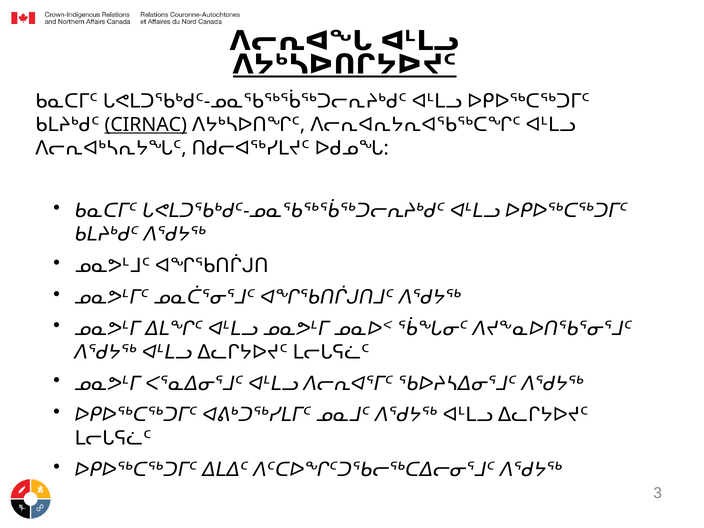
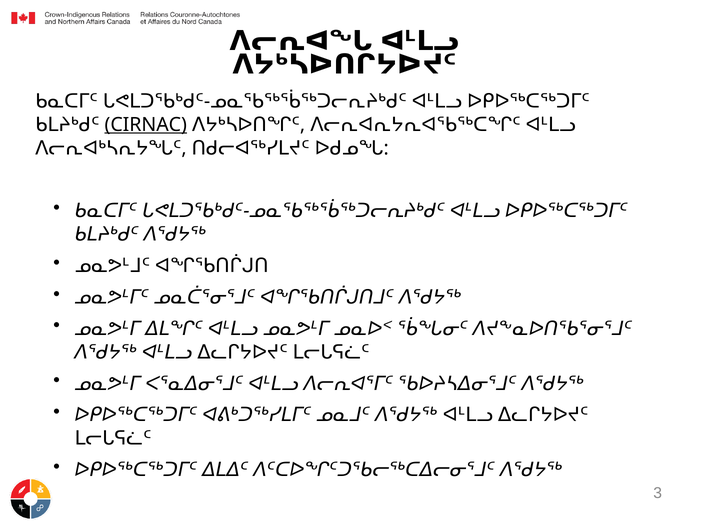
ᐱᔭᒃᓴᐅᑎᒋᔭᐅᔪᑦ underline: present -> none (345, 65)
